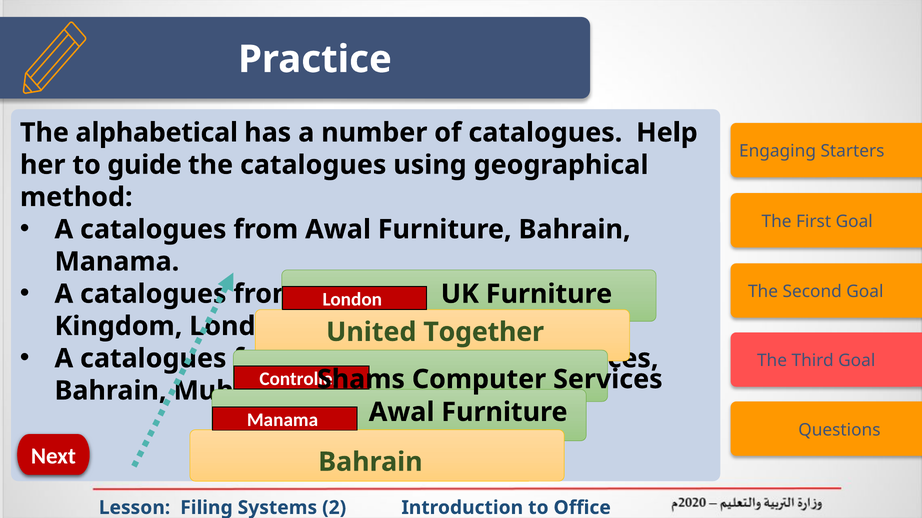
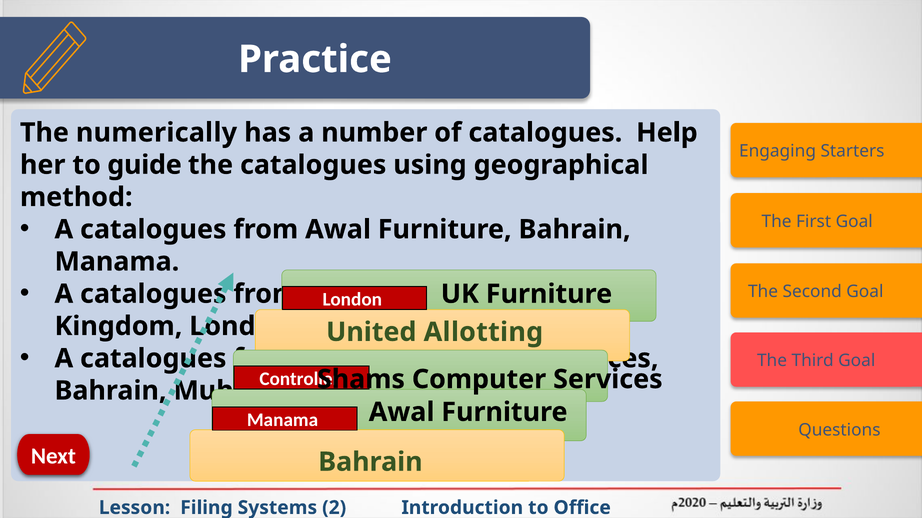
alphabetical: alphabetical -> numerically (156, 133)
Together: Together -> Allotting (483, 332)
